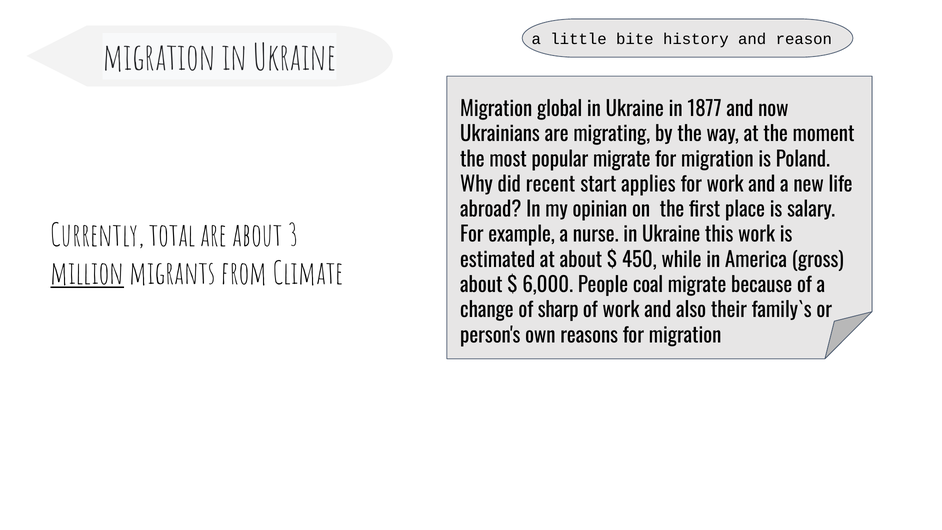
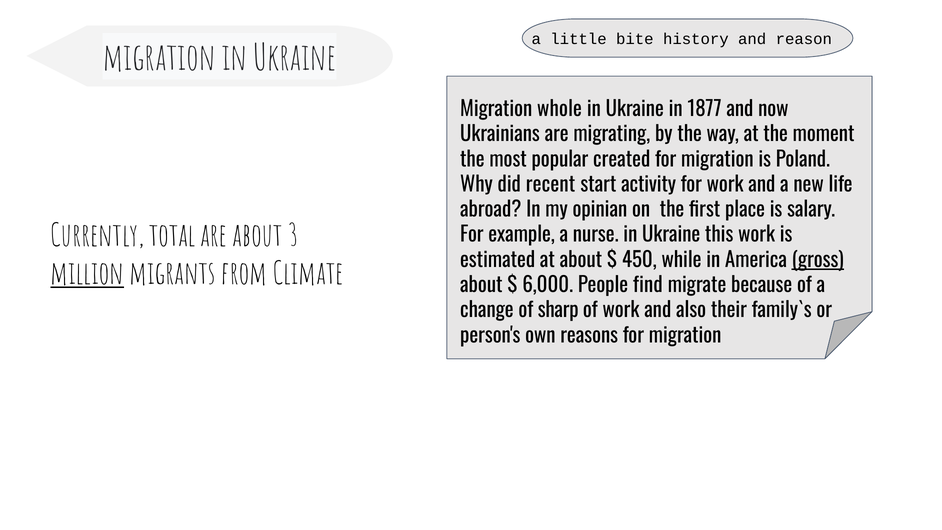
global: global -> whole (560, 109)
popular migrate: migrate -> created (622, 160)
applies: applies -> activity (649, 185)
gross underline: none -> present (818, 260)
coal: coal -> find (648, 285)
